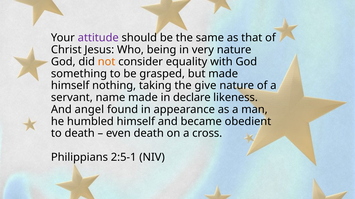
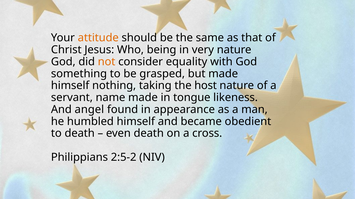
attitude colour: purple -> orange (98, 38)
give: give -> host (206, 86)
declare: declare -> tongue (192, 98)
2:5-1: 2:5-1 -> 2:5-2 (124, 158)
